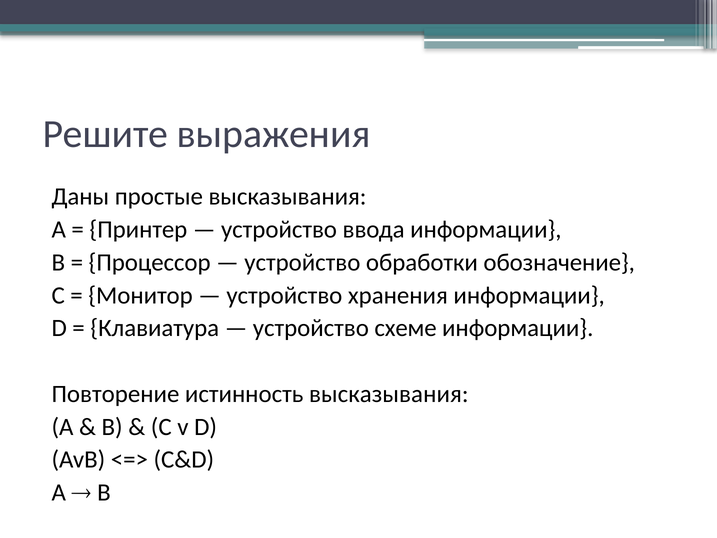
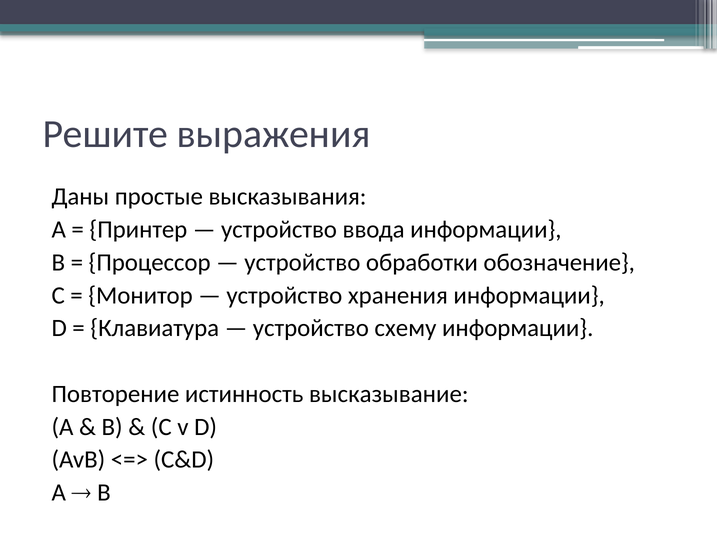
схеме: схеме -> схему (405, 328)
истинность высказывания: высказывания -> высказывание (389, 394)
